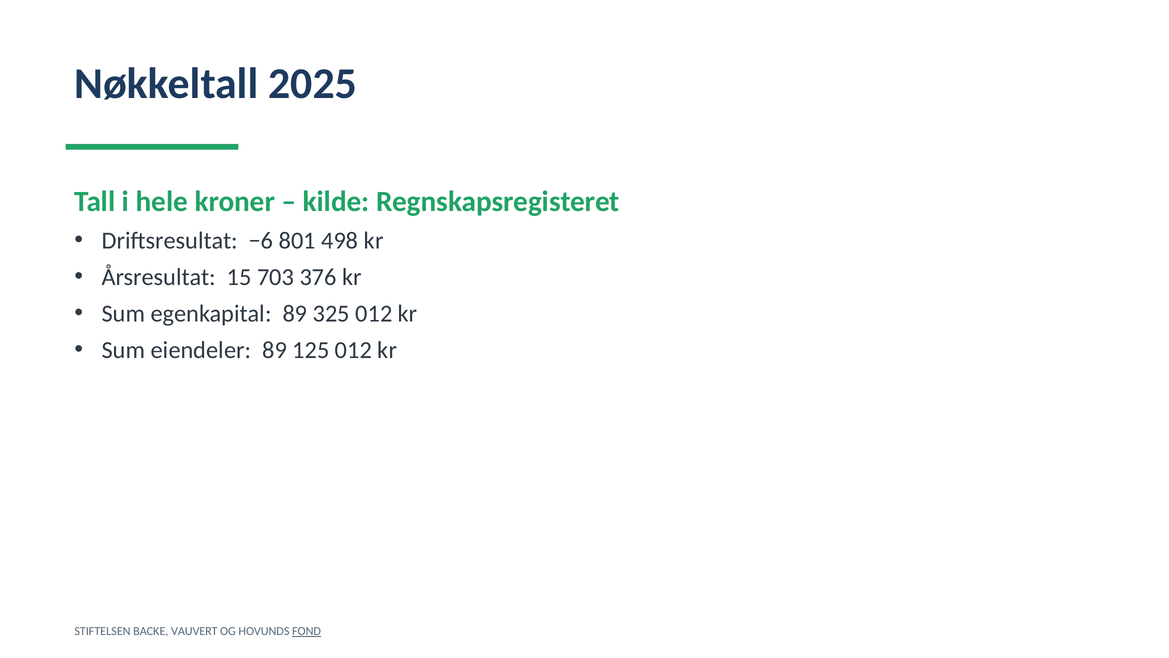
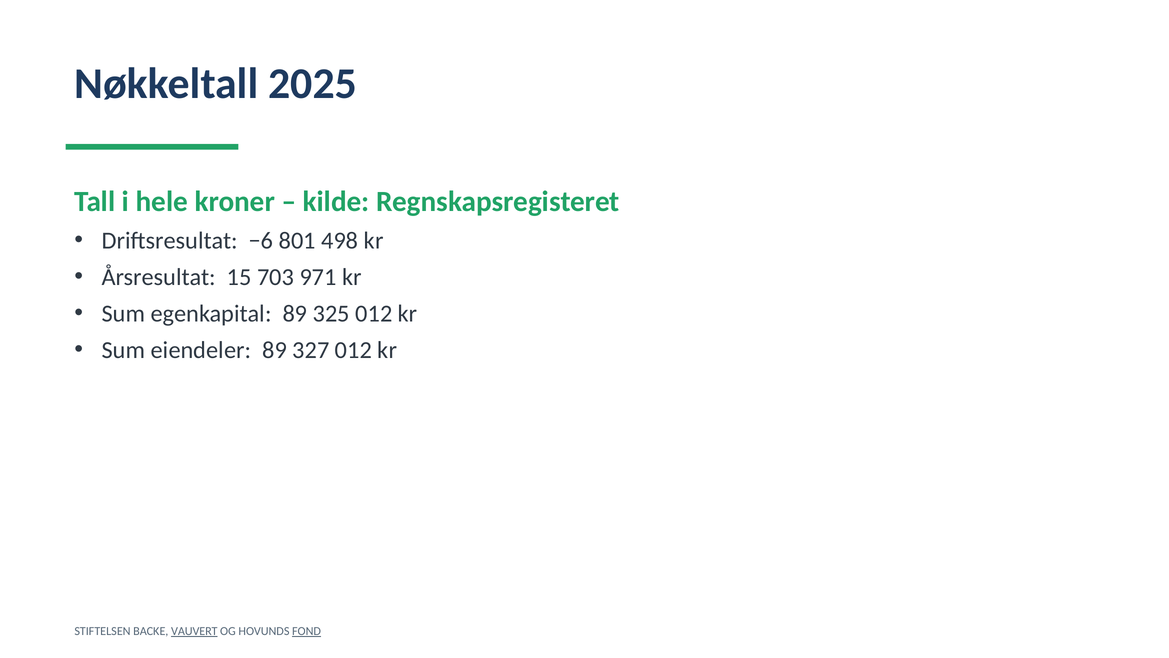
376: 376 -> 971 (318, 277)
125: 125 -> 327 (311, 350)
VAUVERT underline: none -> present (194, 631)
